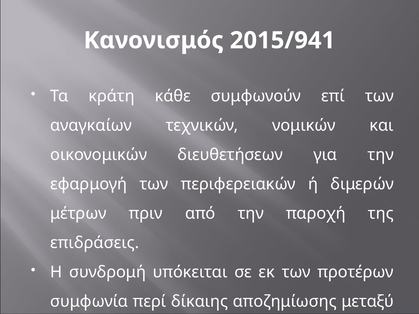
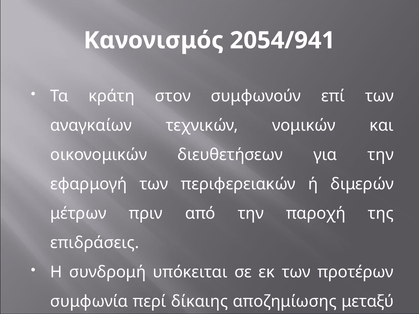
2015/941: 2015/941 -> 2054/941 (282, 40)
κάθε: κάθε -> στον (173, 96)
